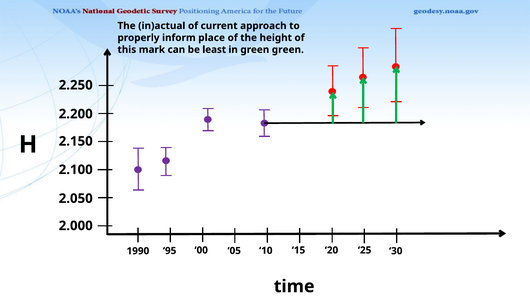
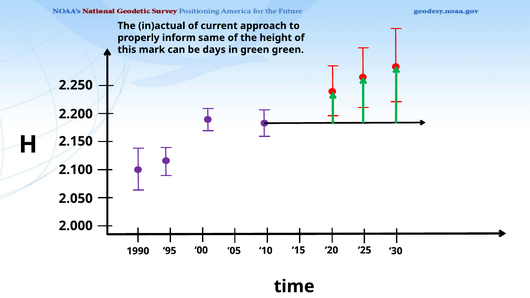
place: place -> same (212, 38)
least: least -> days (214, 50)
